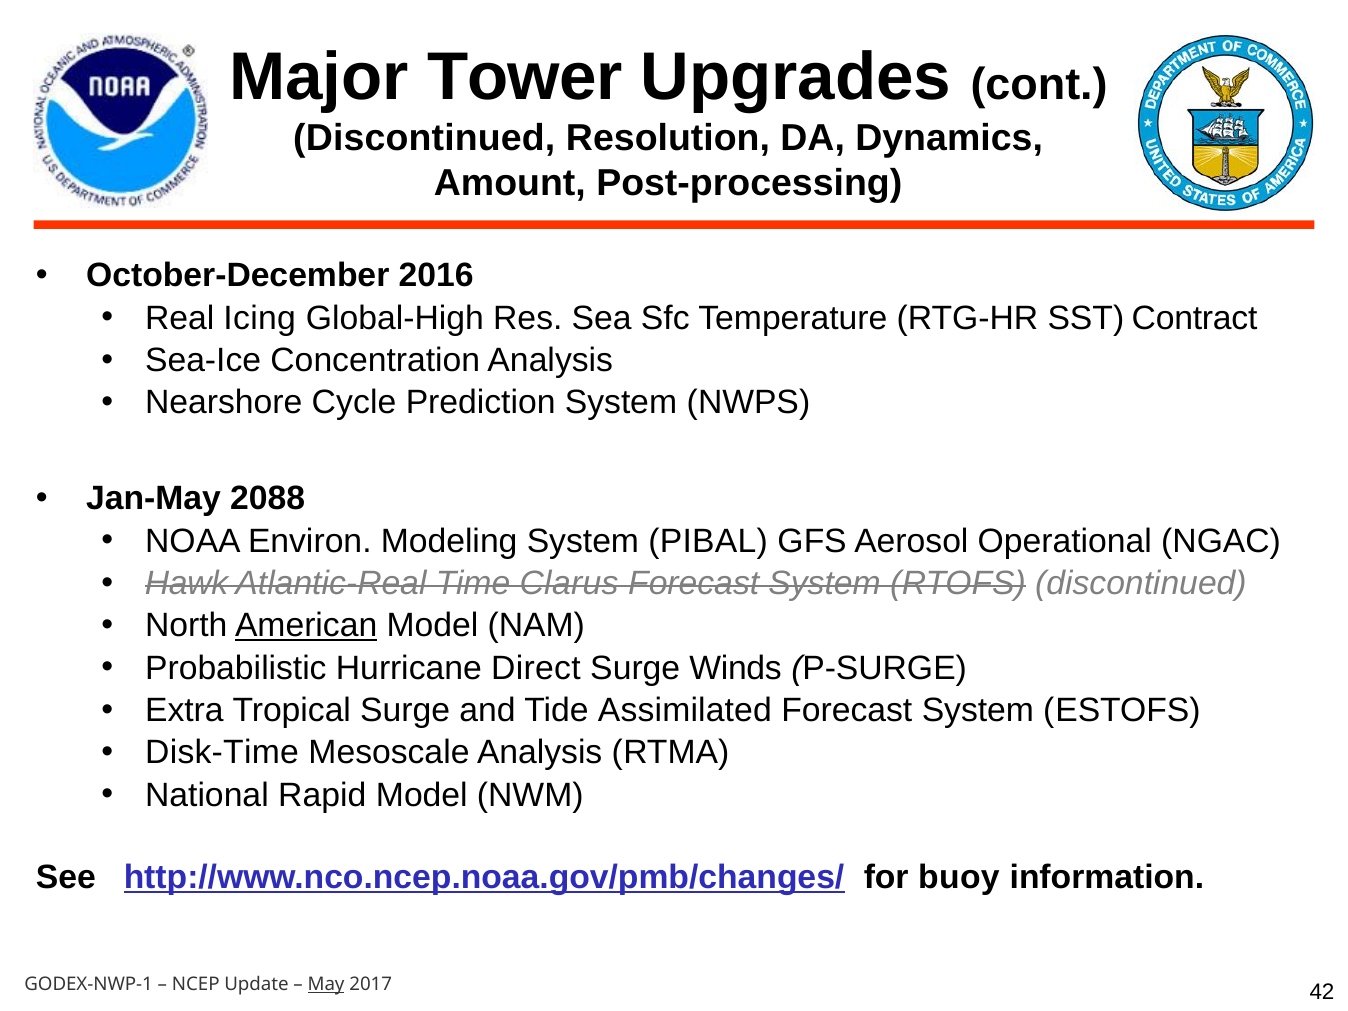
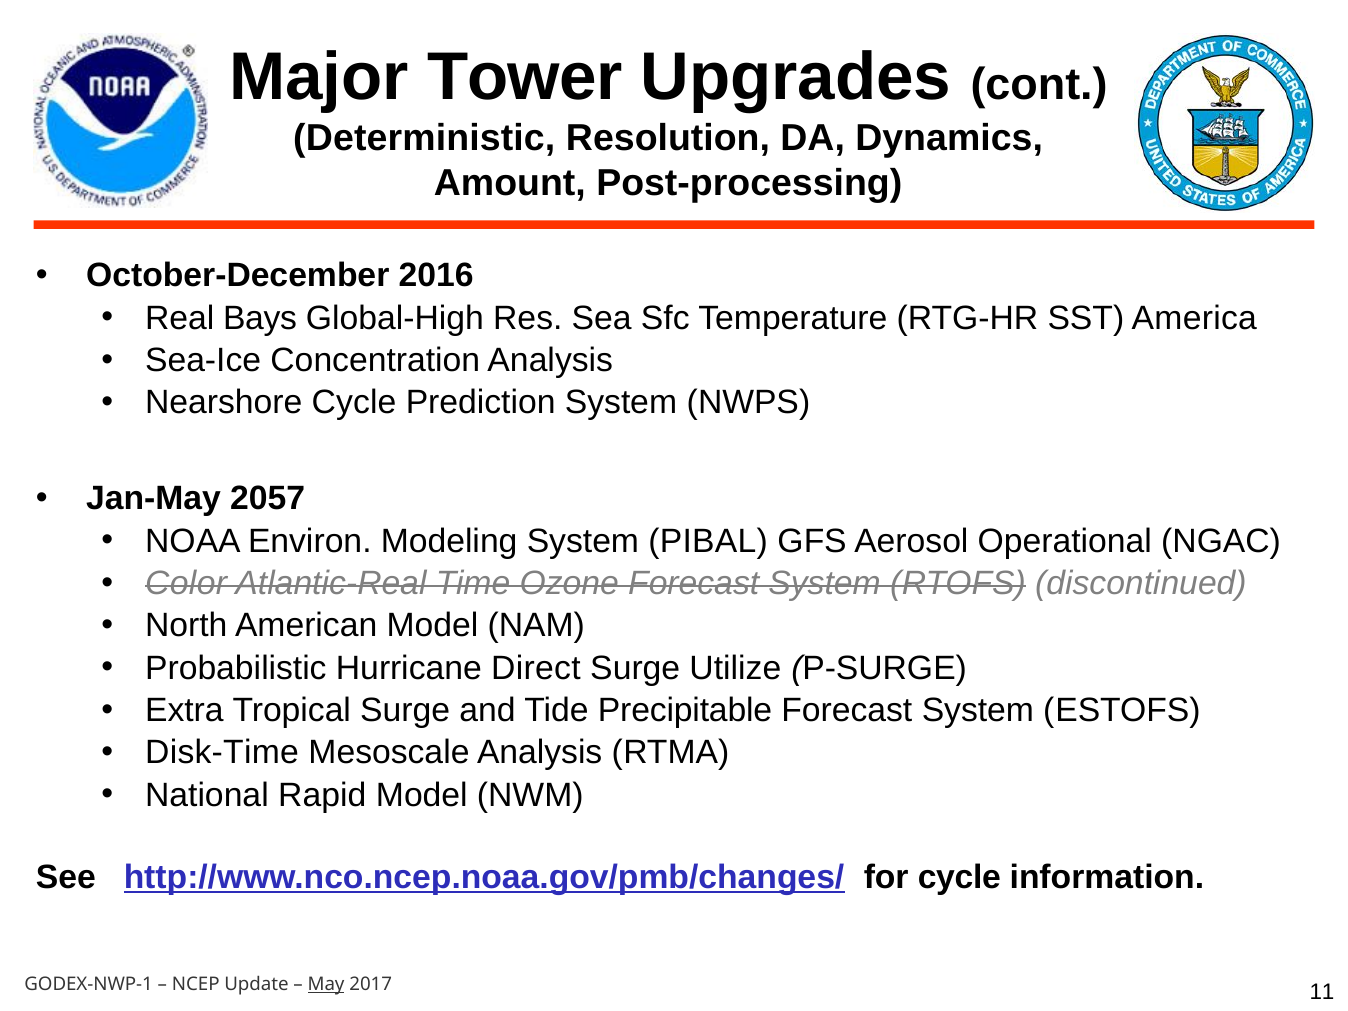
Discontinued: Discontinued -> Deterministic (424, 139)
Icing: Icing -> Bays (260, 318)
Contract: Contract -> America (1194, 318)
2088: 2088 -> 2057 (268, 499)
Hawk: Hawk -> Color (186, 583)
Clarus: Clarus -> Ozone (569, 583)
American underline: present -> none (306, 626)
Winds: Winds -> Utilize (735, 668)
Assimilated: Assimilated -> Precipitable (685, 710)
for buoy: buoy -> cycle (959, 877)
42: 42 -> 11 (1322, 992)
